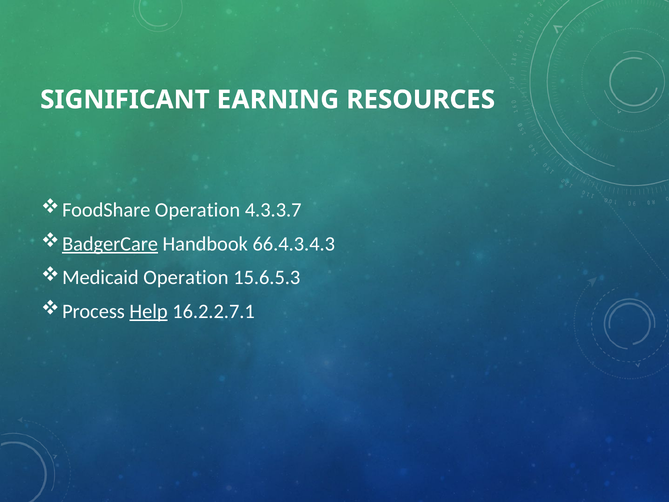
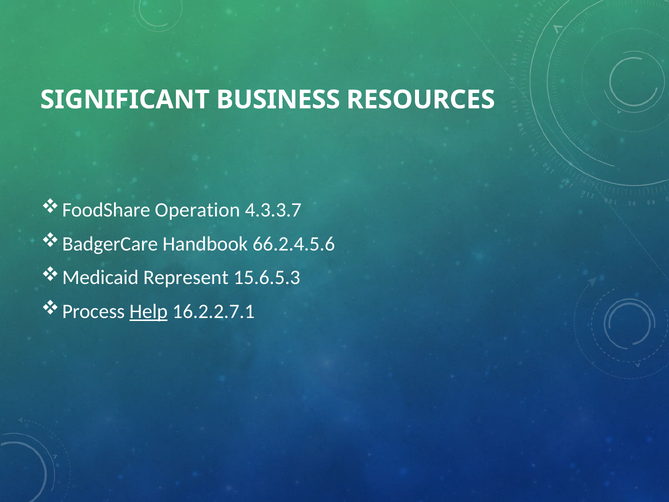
EARNING: EARNING -> BUSINESS (278, 100)
BadgerCare underline: present -> none (110, 244)
66.4.3.4.3: 66.4.3.4.3 -> 66.2.4.5.6 (294, 244)
Medicaid Operation: Operation -> Represent (186, 278)
